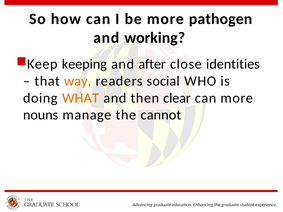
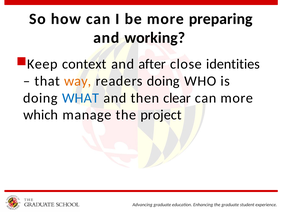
pathogen: pathogen -> preparing (221, 19)
keeping: keeping -> context (84, 64)
readers social: social -> doing (163, 81)
WHAT colour: orange -> blue (81, 98)
nouns: nouns -> which (41, 115)
cannot: cannot -> project (161, 115)
